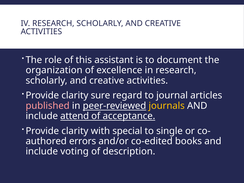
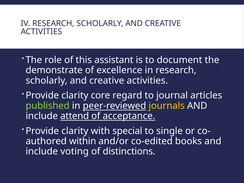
organization: organization -> demonstrate (54, 70)
sure: sure -> core (100, 95)
published colour: pink -> light green (48, 106)
errors: errors -> within (83, 141)
description: description -> distinctions (129, 151)
